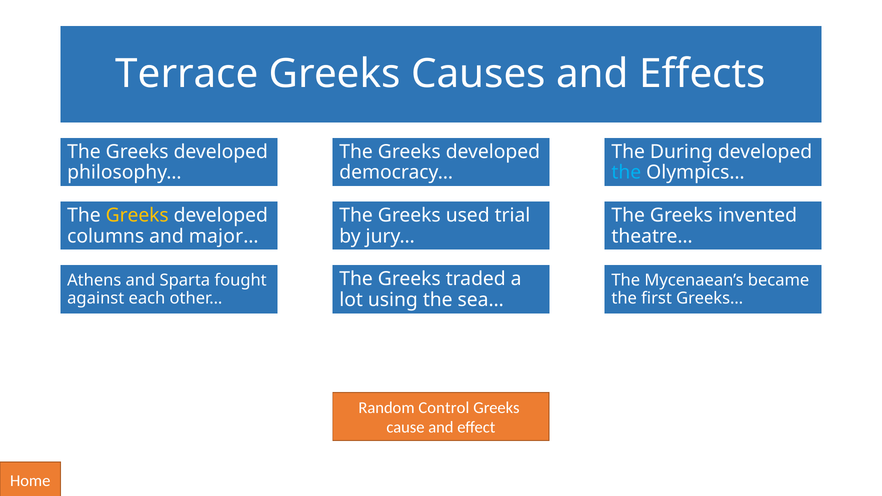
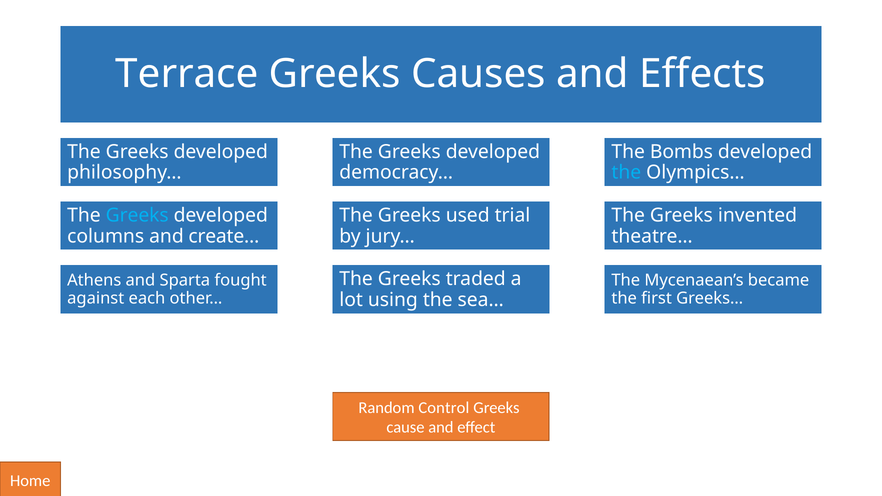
During: During -> Bombs (681, 152)
Greeks colour: yellow -> light blue (137, 215)
major…: major… -> create… (224, 236)
